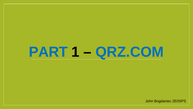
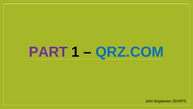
PART colour: blue -> purple (48, 52)
